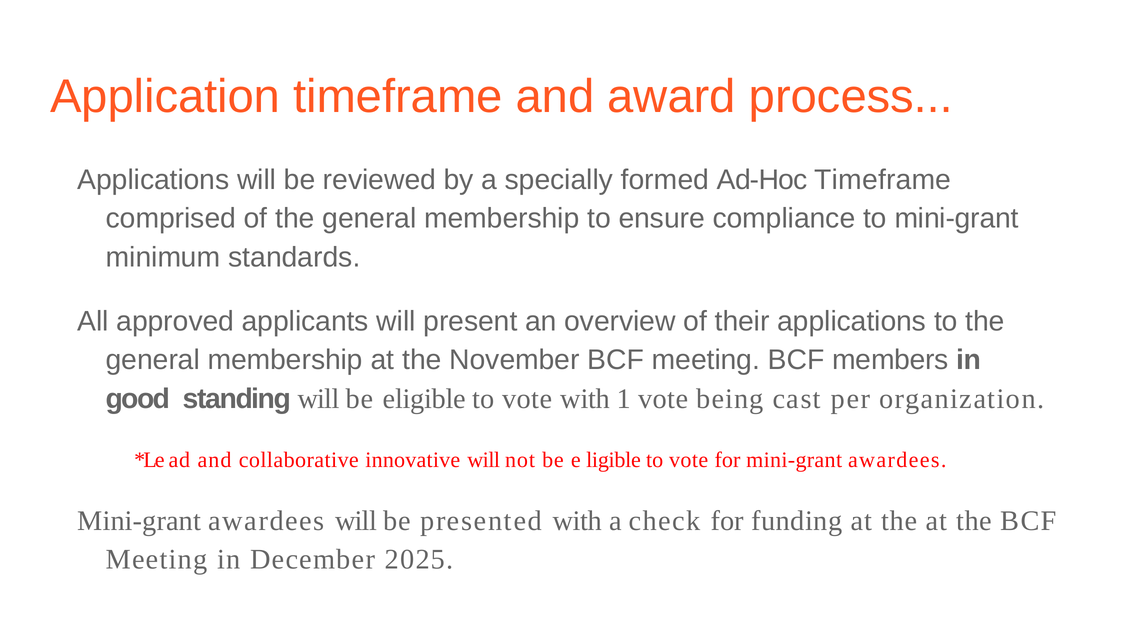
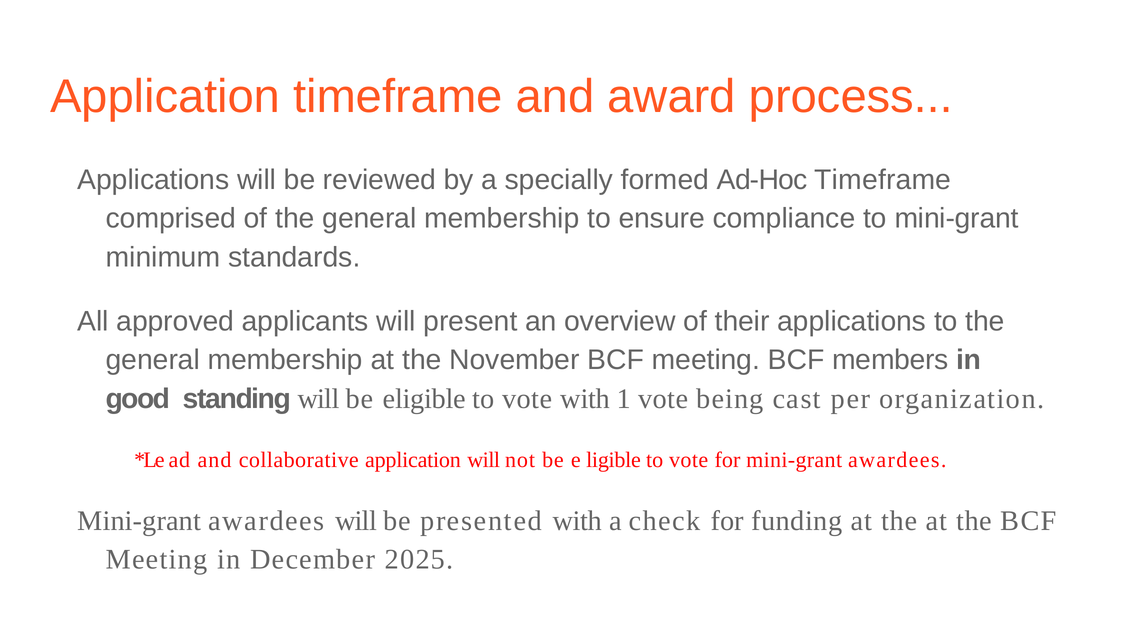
collaborative innovative: innovative -> application (413, 460)
